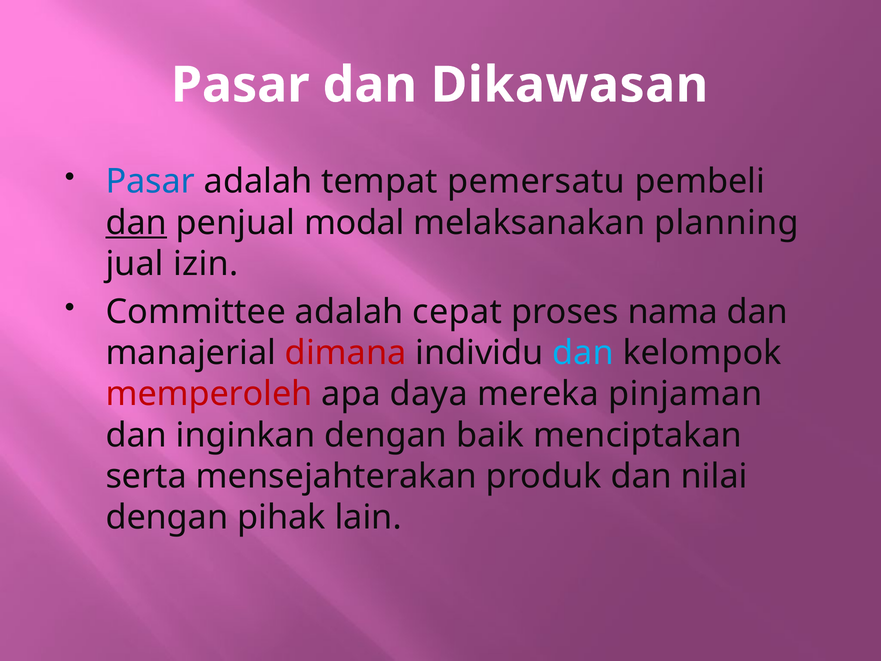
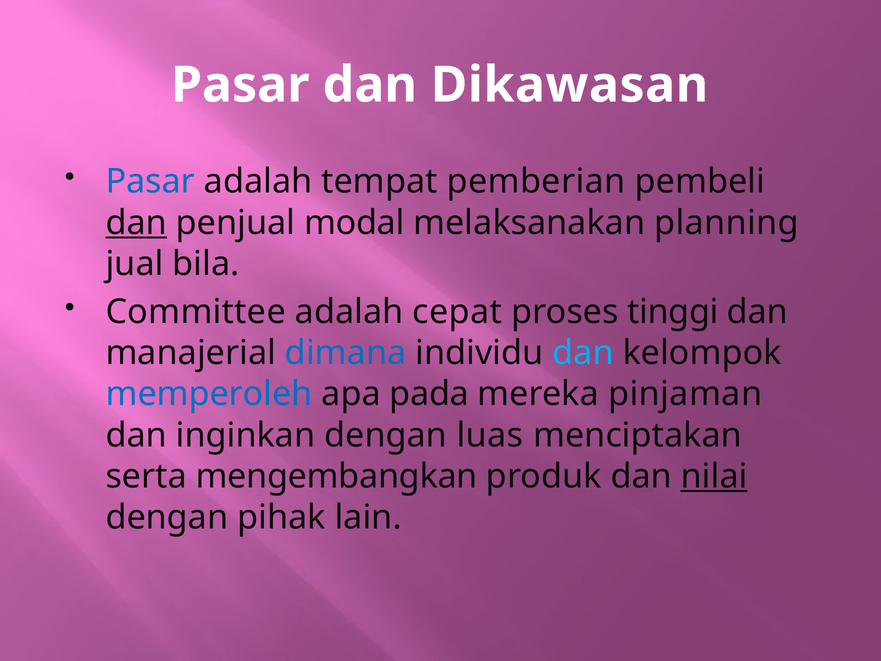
pemersatu: pemersatu -> pemberian (536, 181)
izin: izin -> bila (206, 264)
nama: nama -> tinggi (673, 312)
dimana colour: red -> blue (346, 353)
memperoleh colour: red -> blue (209, 394)
daya: daya -> pada (429, 394)
baik: baik -> luas (490, 435)
mensejahterakan: mensejahterakan -> mengembangkan (337, 476)
nilai underline: none -> present (714, 476)
